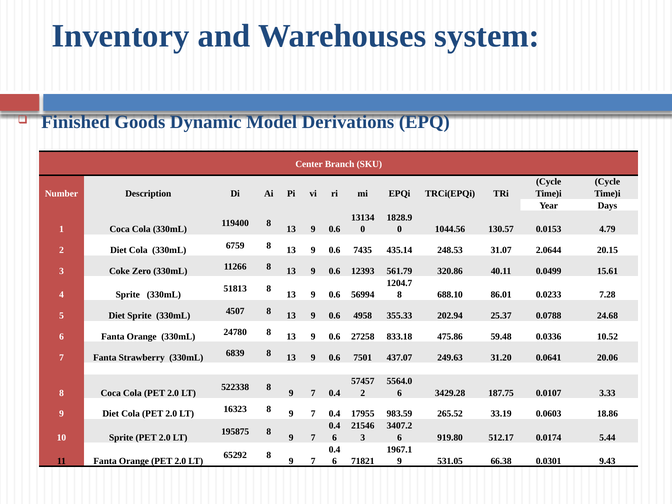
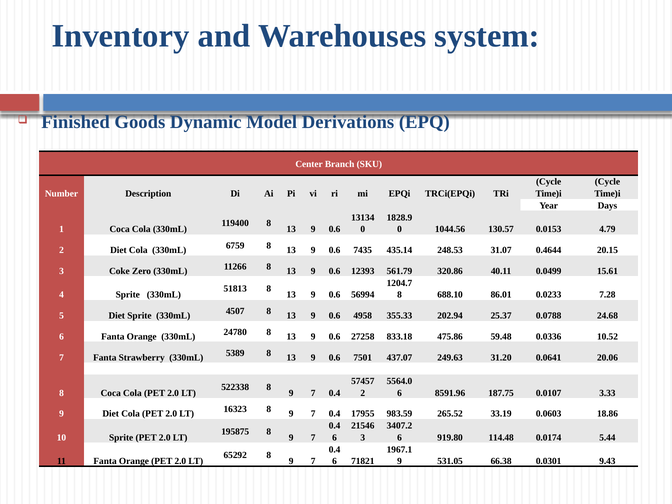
2.0644: 2.0644 -> 0.4644 (549, 250)
6839: 6839 -> 5389 (235, 353)
3429.28: 3429.28 -> 8591.96 (450, 393)
512.17: 512.17 -> 114.48 (501, 438)
